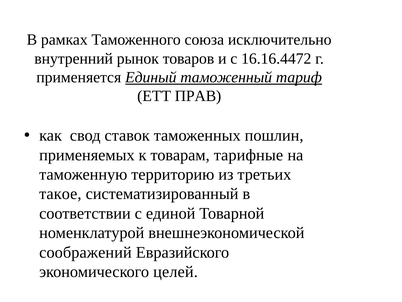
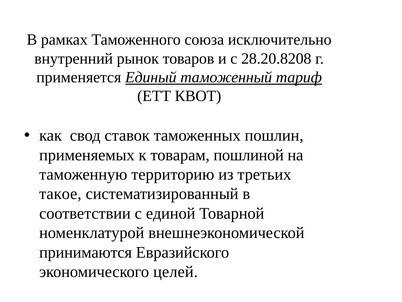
16.16.4472: 16.16.4472 -> 28.20.8208 (276, 58)
ПРАВ: ПРАВ -> КВОТ (198, 96)
тарифные: тарифные -> пошлиной (249, 155)
соображений: соображений -> принимаются (86, 252)
